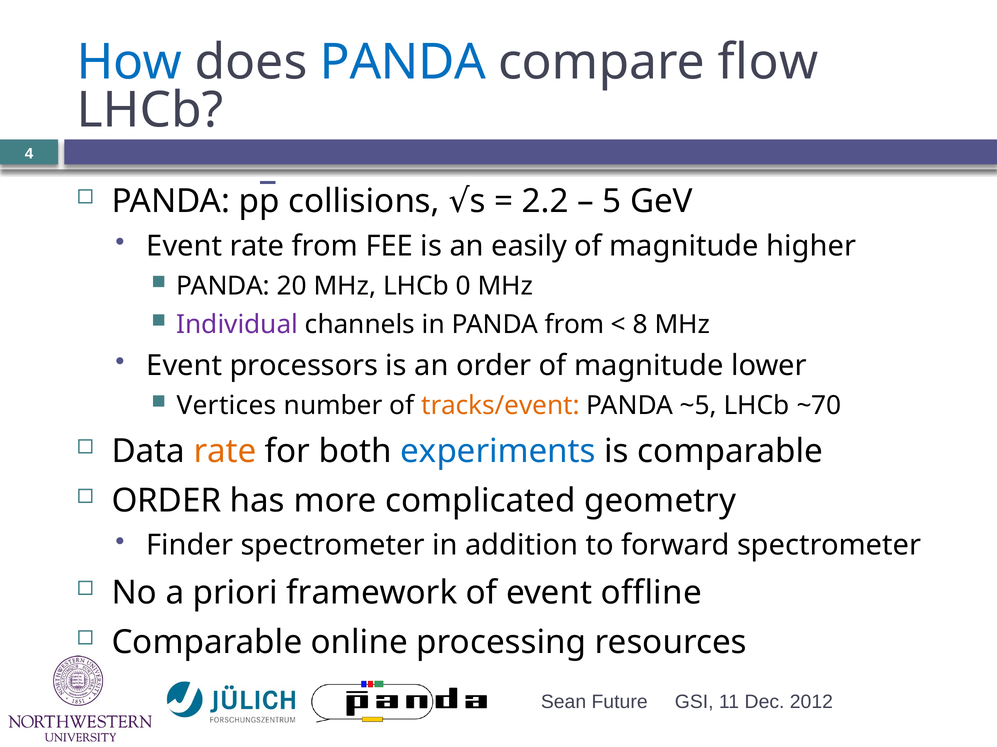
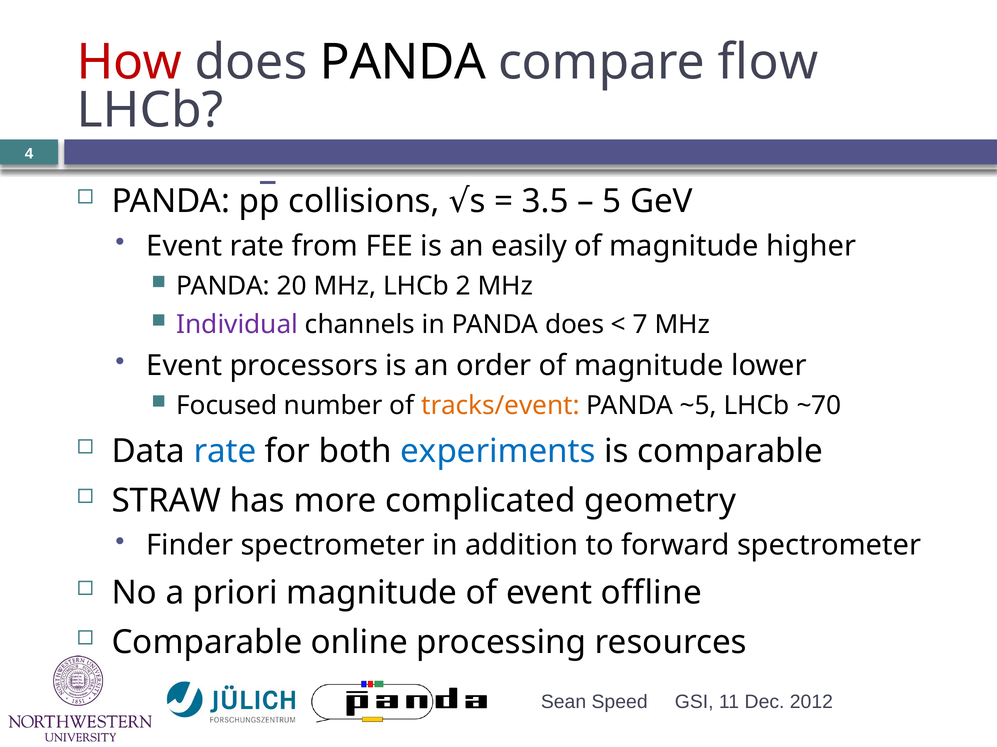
How colour: blue -> red (129, 62)
PANDA colour: blue -> black (403, 62)
2.2: 2.2 -> 3.5 (545, 202)
0: 0 -> 2 (463, 286)
PANDA from: from -> does (575, 325)
8: 8 -> 7 (640, 325)
Vertices: Vertices -> Focused (227, 406)
rate colour: orange -> blue (225, 452)
ORDER: ORDER -> STRAW (166, 501)
priori framework: framework -> magnitude (372, 593)
Future: Future -> Speed (620, 702)
